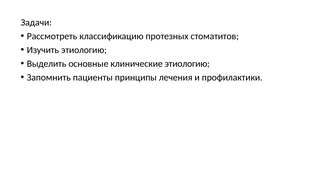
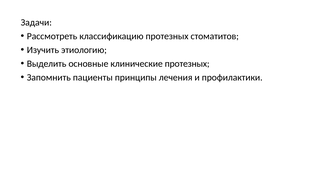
клинические этиологию: этиологию -> протезных (187, 64)
